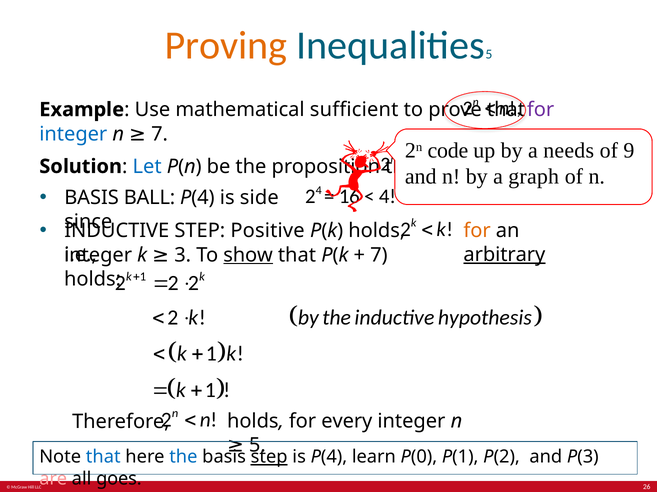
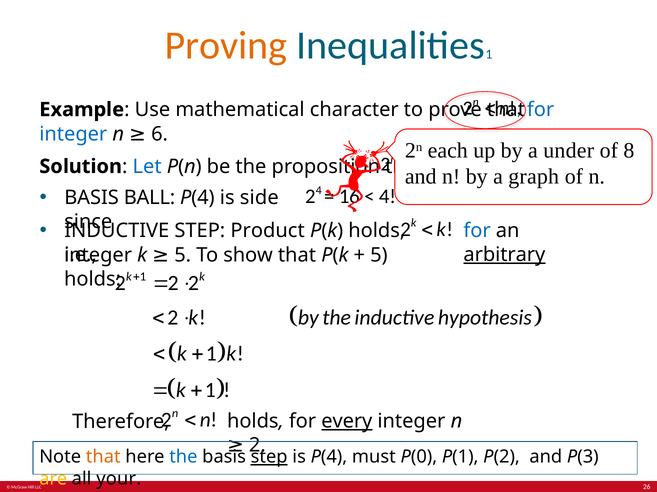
5: 5 -> 1 (489, 54)
for colour: purple -> blue (541, 110)
sufficient: sufficient -> character (354, 110)
7: 7 -> 6 (160, 134)
code: code -> each (448, 151)
needs: needs -> under (569, 151)
9: 9 -> 8 (629, 151)
Positive: Positive -> Product (268, 231)
for colour: orange -> blue (477, 231)
3: 3 -> 5 (183, 255)
show underline: present -> none (248, 255)
7: 7 -> 5 (379, 255)
every underline: none -> present (347, 422)
5: 5 -> 2 (257, 446)
that colour: blue -> orange (103, 458)
learn: learn -> must (374, 458)
are colour: pink -> yellow (53, 480)
goes: goes -> your (119, 480)
